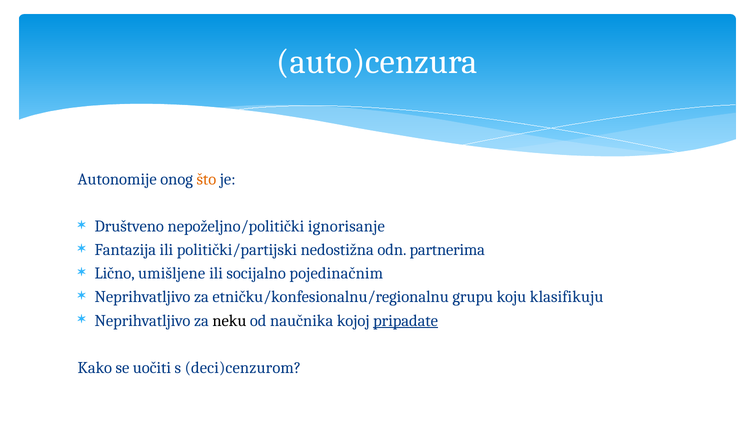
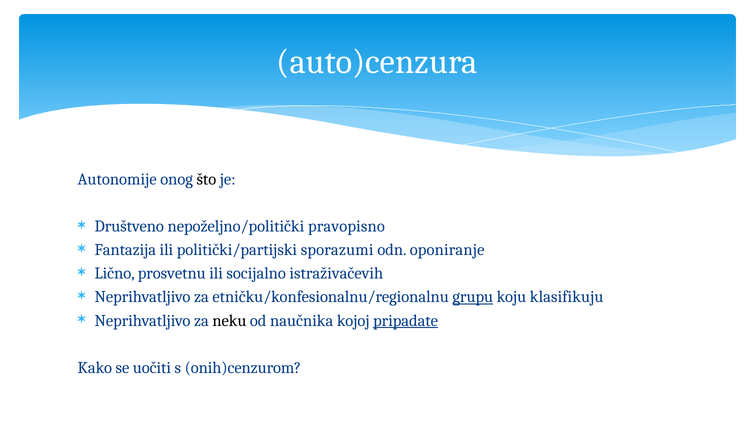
što colour: orange -> black (206, 179)
ignorisanje: ignorisanje -> pravopisno (346, 226)
nedostižna: nedostižna -> sporazumi (337, 250)
partnerima: partnerima -> oponiranje (447, 250)
umišljene: umišljene -> prosvetnu (172, 274)
pojedinačnim: pojedinačnim -> istraživačevih (336, 274)
grupu underline: none -> present (473, 297)
deci)cenzurom: deci)cenzurom -> onih)cenzurom (243, 368)
